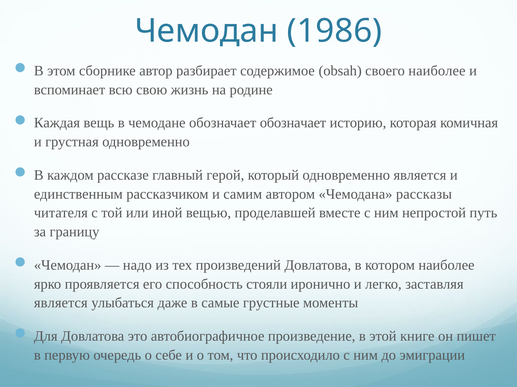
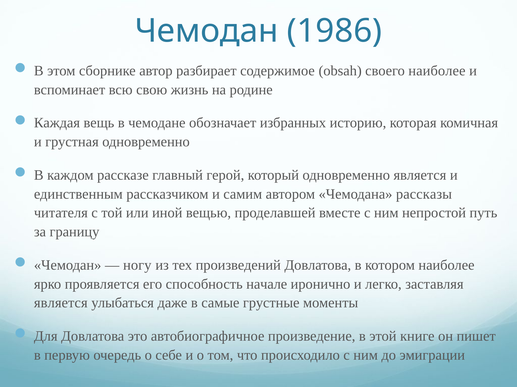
обозначает обозначает: обозначает -> избранных (293, 123)
надо: надо -> ногу (137, 266)
стояли: стояли -> начале (267, 285)
